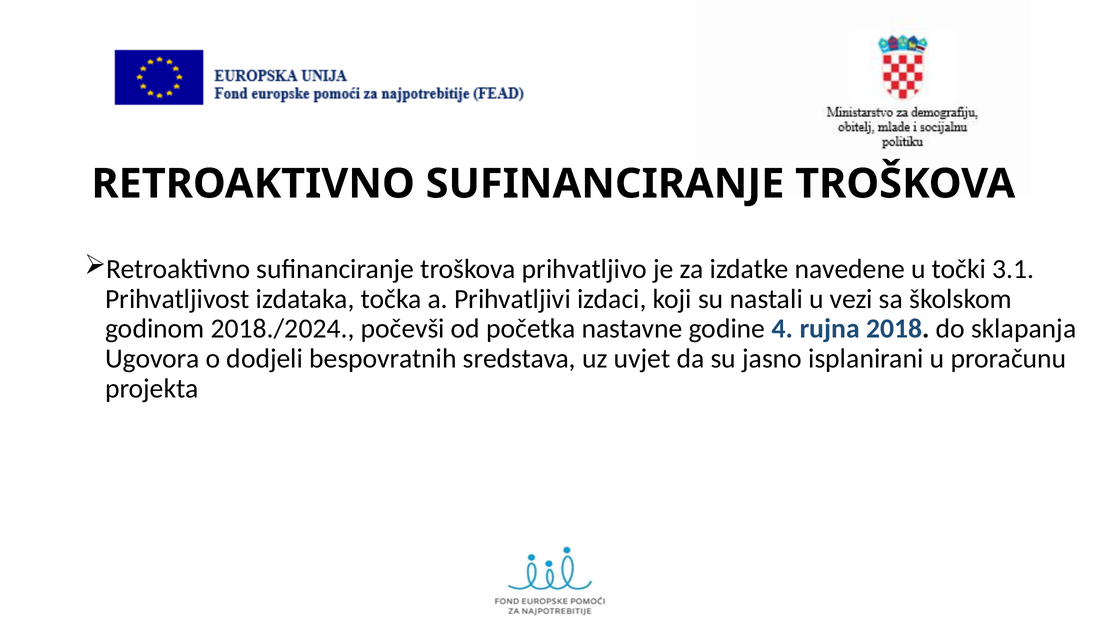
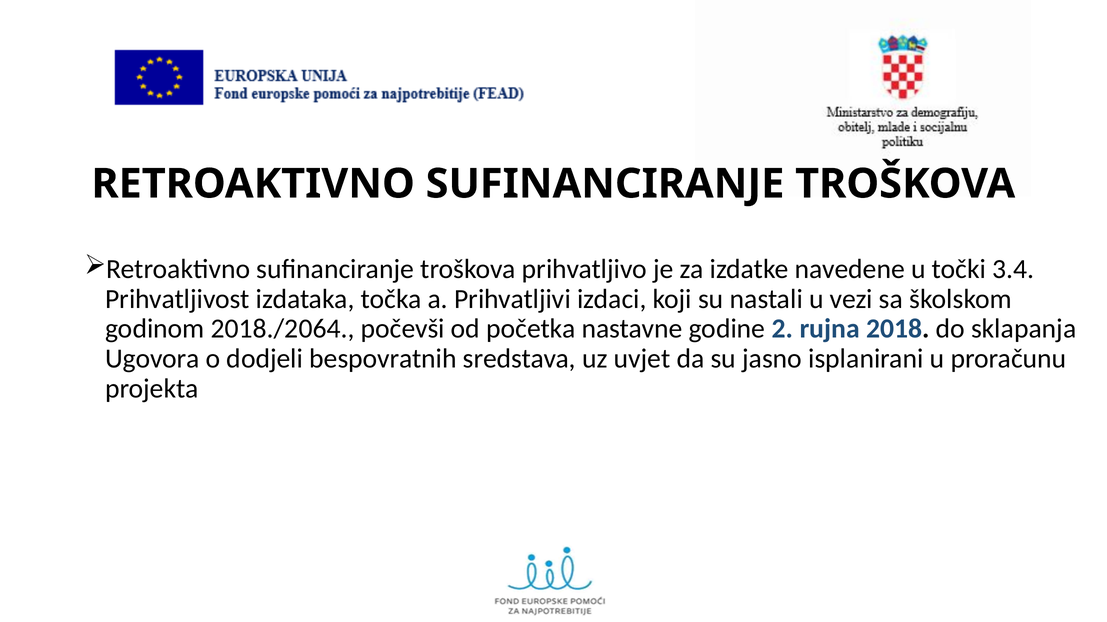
3.1: 3.1 -> 3.4 (1013, 269)
2018./2024: 2018./2024 -> 2018./2064 (283, 329)
4: 4 -> 2 (783, 329)
